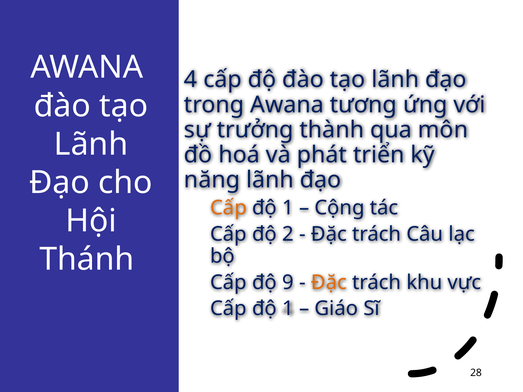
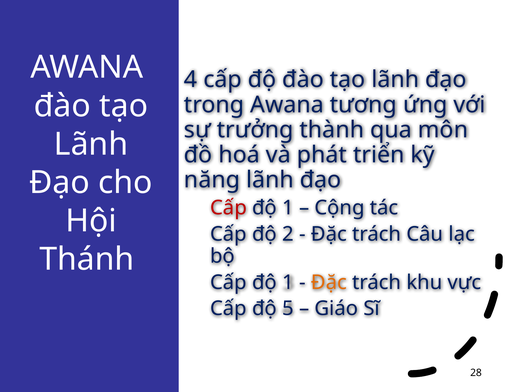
Cấp colour: orange -> red (229, 208)
9: 9 -> 1 (288, 283)
1: 1 -> 5 (288, 309)
